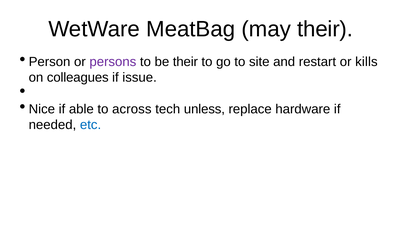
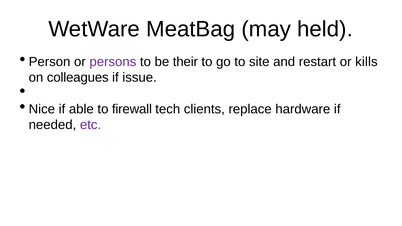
may their: their -> held (325, 29)
across: across -> firewall (132, 109)
unless: unless -> clients (204, 109)
etc colour: blue -> purple (91, 125)
